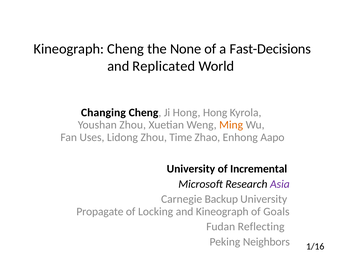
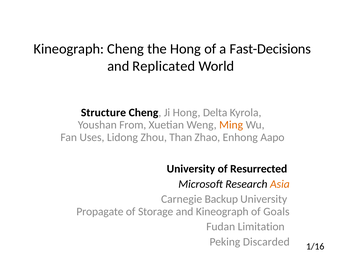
the None: None -> Hong (186, 49)
Changing: Changing -> Structure (103, 113)
Hong Hong: Hong -> Delta (215, 113)
Youshan Zhou: Zhou -> From (133, 125)
Time: Time -> Than (181, 138)
Incremental: Incremental -> Resurrected (259, 169)
Asia colour: purple -> orange (280, 185)
Locking: Locking -> Storage (156, 212)
Reflecting: Reflecting -> Limitation (261, 227)
Neighbors: Neighbors -> Discarded (266, 242)
